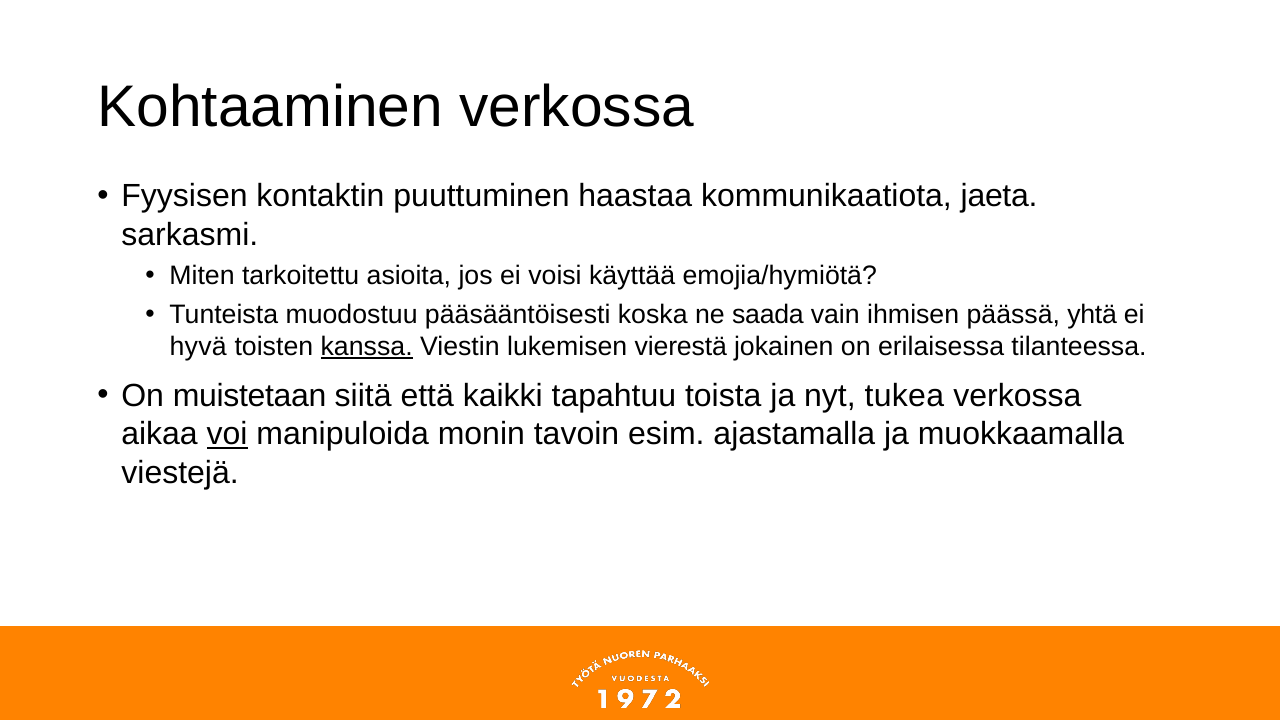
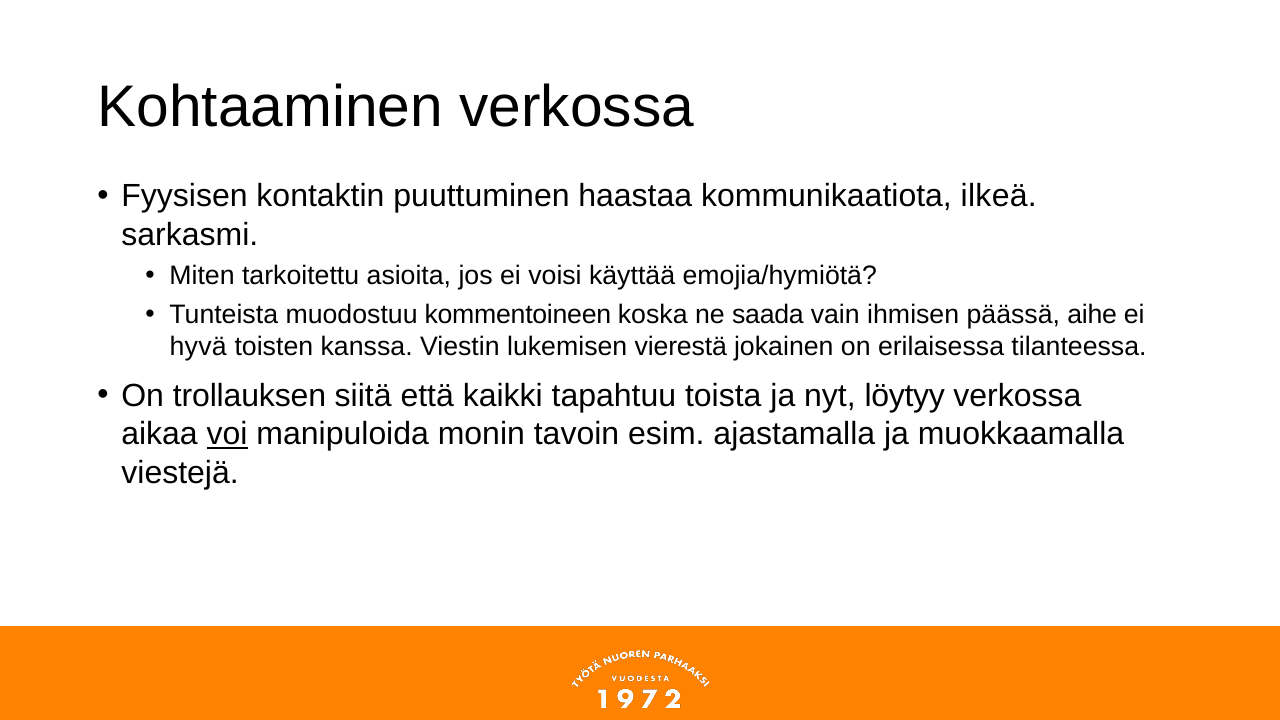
jaeta: jaeta -> ilkeä (999, 196)
pääsääntöisesti: pääsääntöisesti -> kommentoineen (518, 315)
yhtä: yhtä -> aihe (1092, 315)
kanssa underline: present -> none (367, 347)
muistetaan: muistetaan -> trollauksen (250, 396)
tukea: tukea -> löytyy (905, 396)
